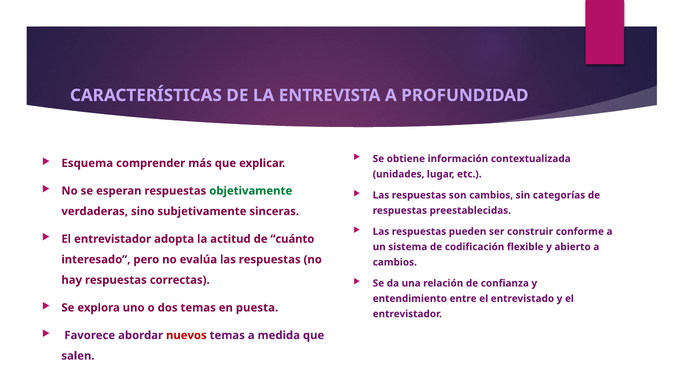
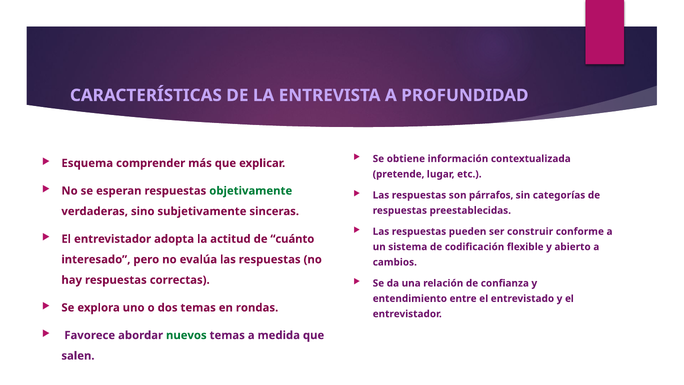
unidades: unidades -> pretende (399, 174)
son cambios: cambios -> párrafos (491, 195)
puesta: puesta -> rondas (257, 307)
nuevos colour: red -> green (186, 335)
